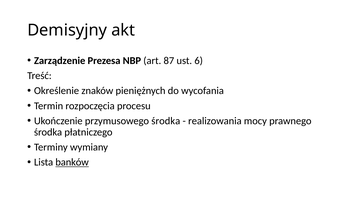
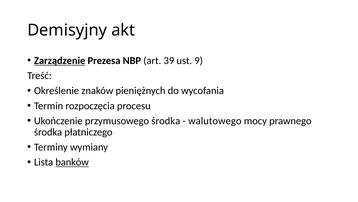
Zarządzenie underline: none -> present (60, 61)
87: 87 -> 39 (169, 61)
6: 6 -> 9 (199, 61)
realizowania: realizowania -> walutowego (215, 120)
